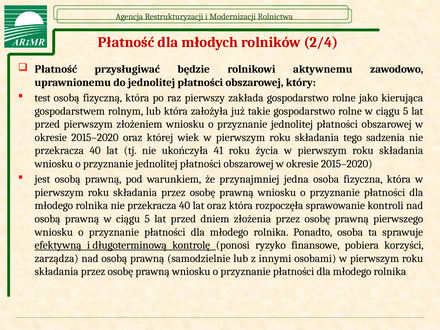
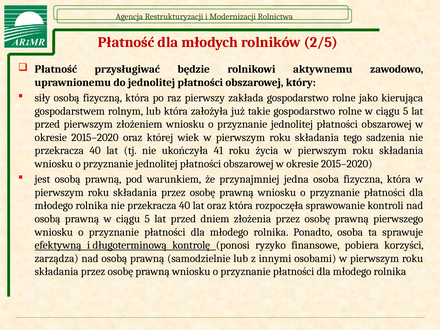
2/4: 2/4 -> 2/5 (321, 42)
test: test -> siły (42, 98)
